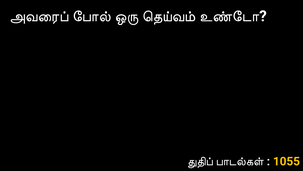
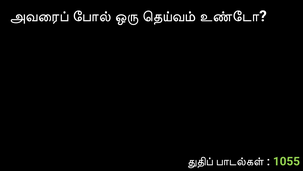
1055 colour: yellow -> light green (286, 161)
